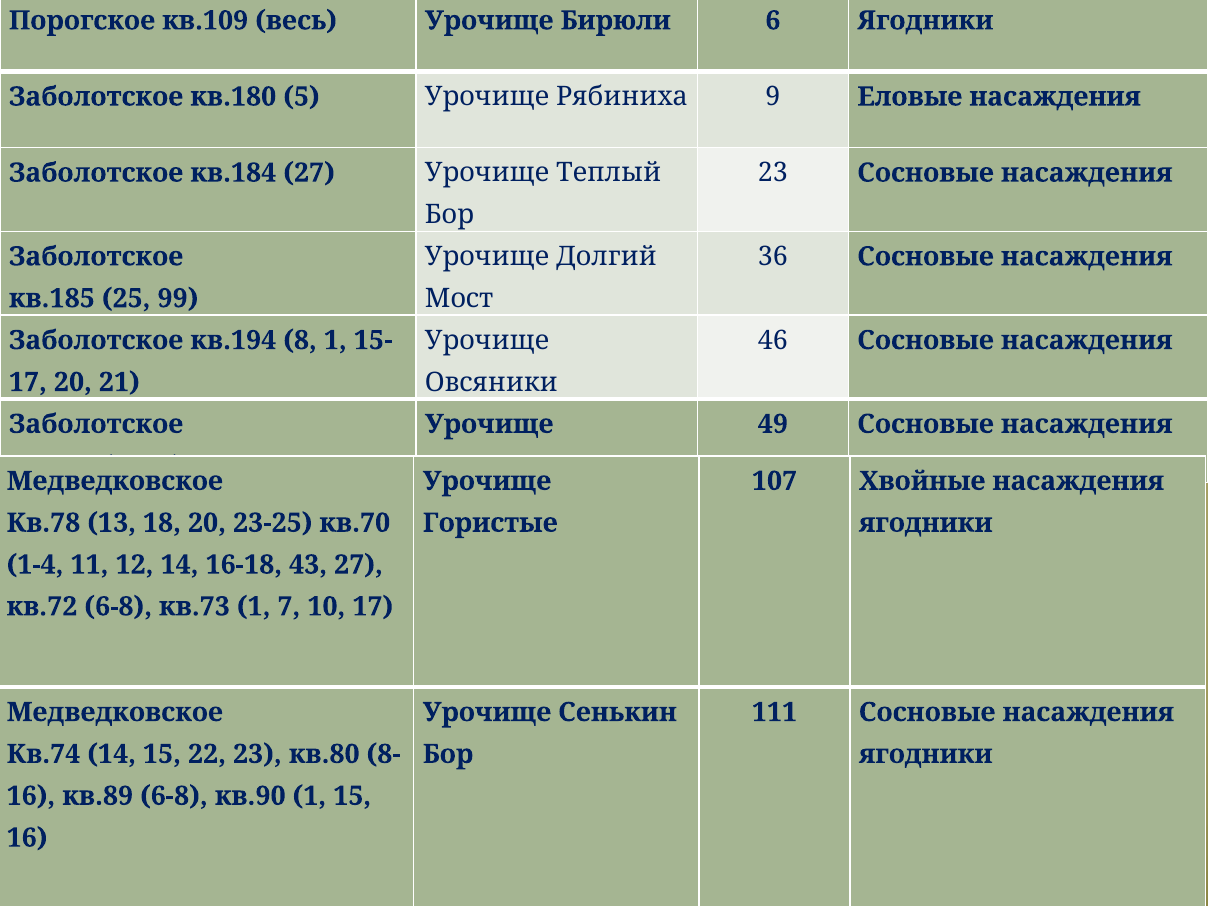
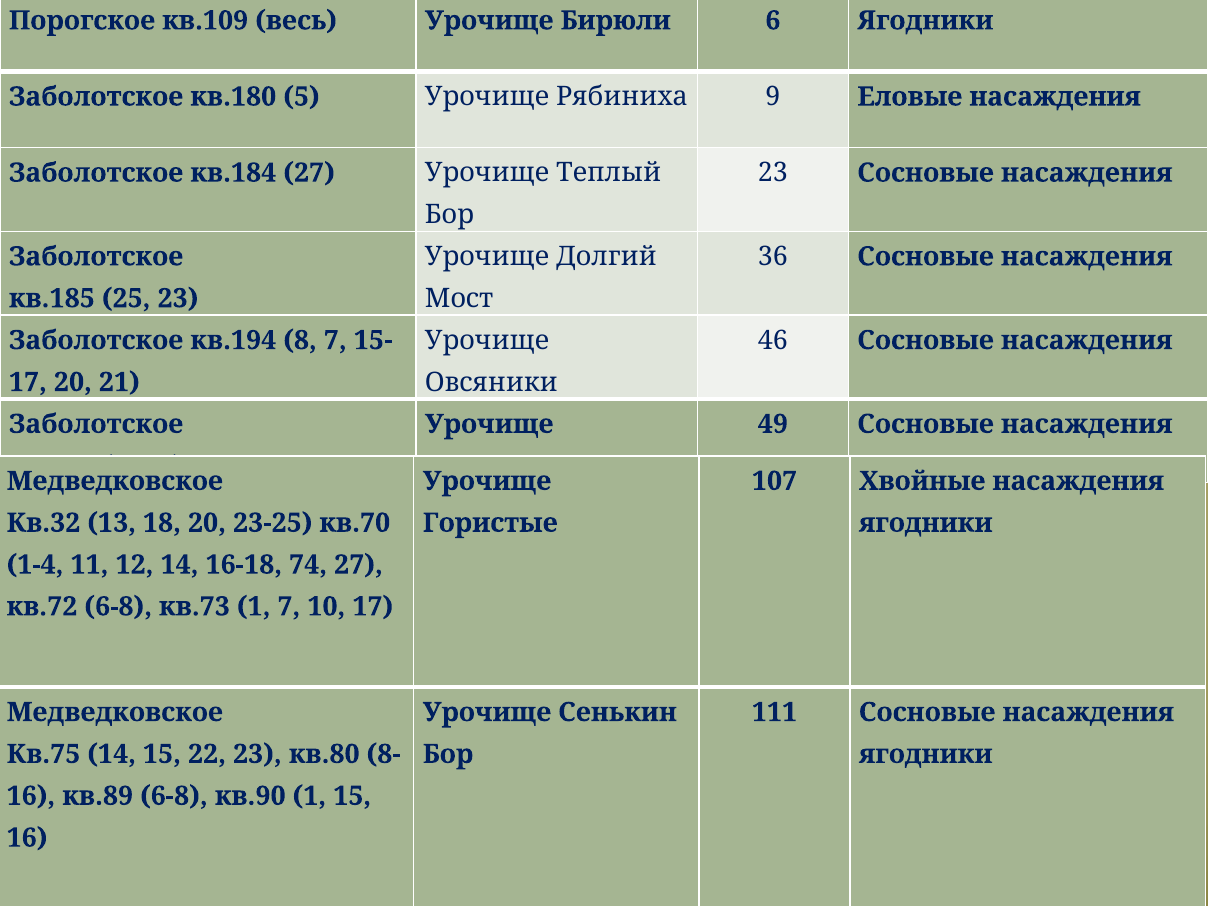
25 99: 99 -> 23 (178, 298)
8 1: 1 -> 7 (335, 340)
Кв.78: Кв.78 -> Кв.32 (43, 523)
43: 43 -> 74 (308, 565)
Кв.74: Кв.74 -> Кв.75 (43, 754)
